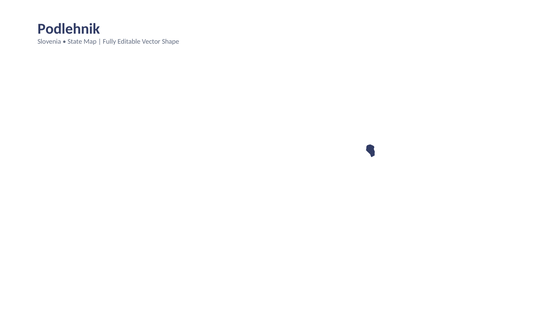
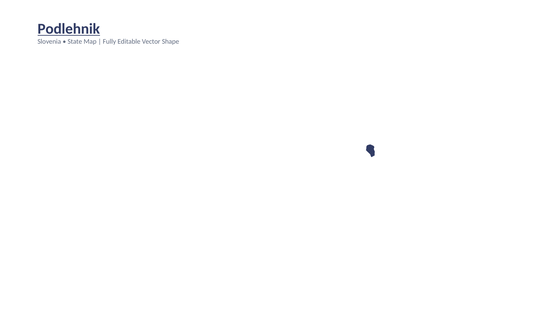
Podlehnik underline: none -> present (69, 29)
